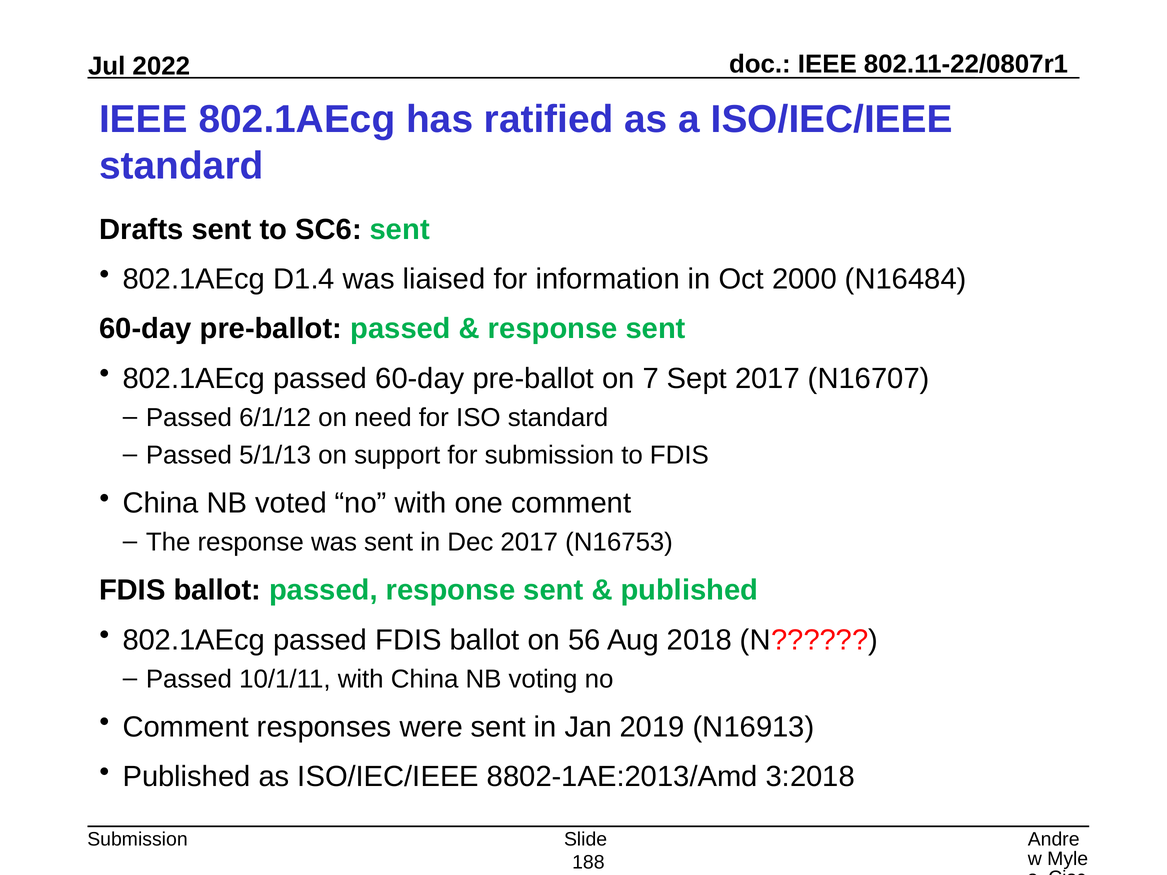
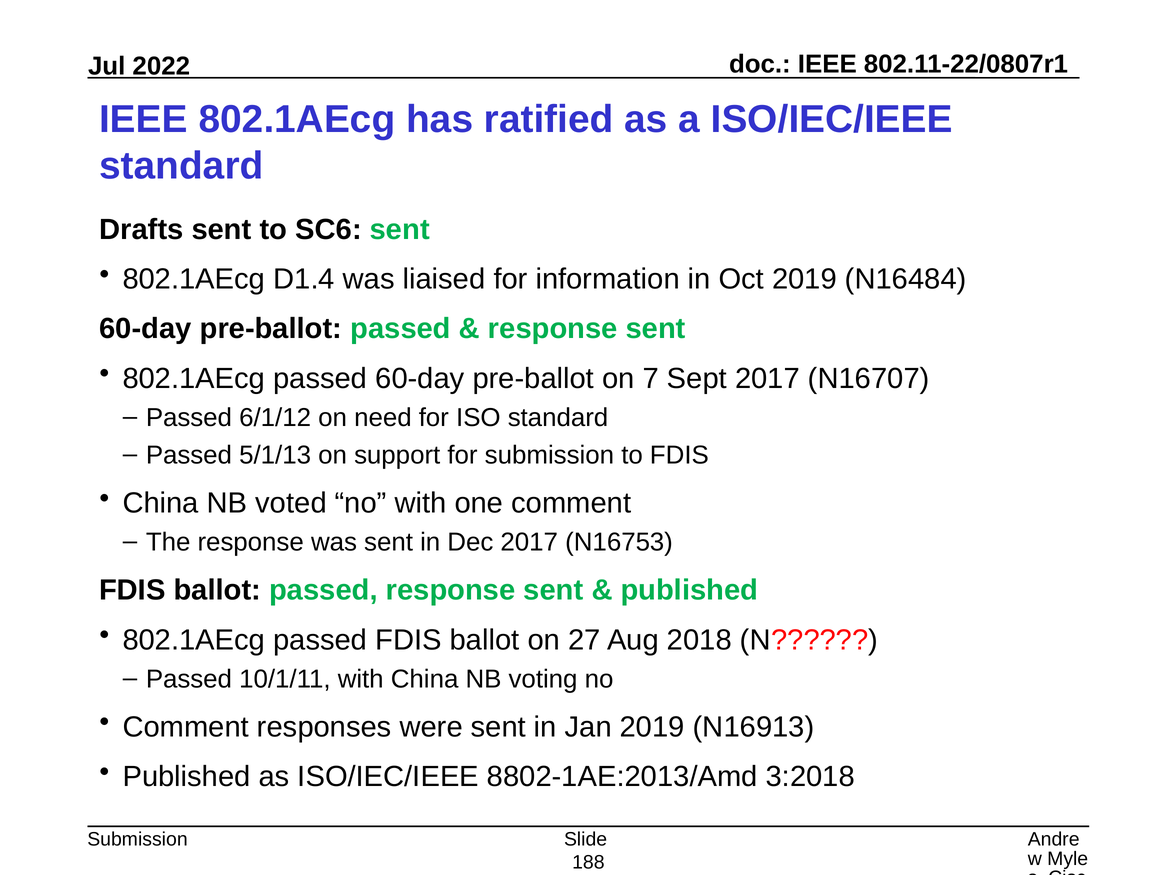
Oct 2000: 2000 -> 2019 (804, 279)
56: 56 -> 27 (584, 640)
